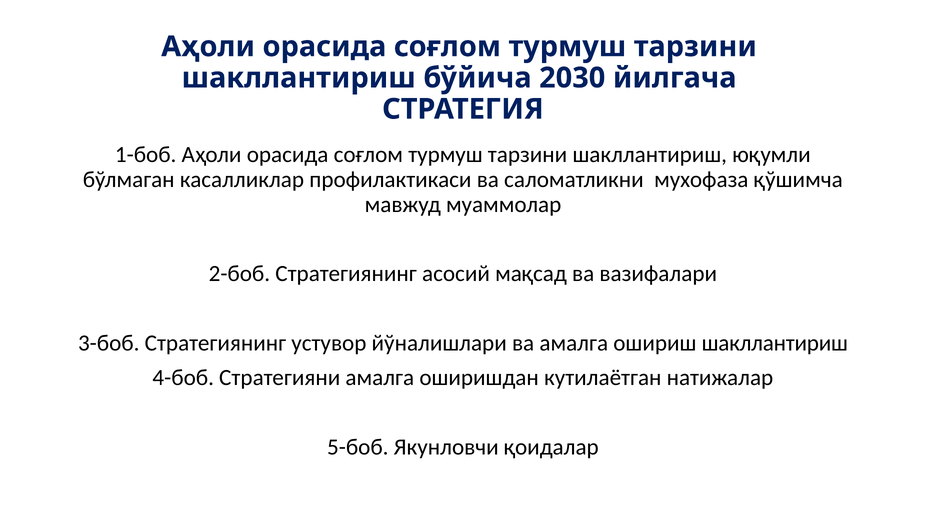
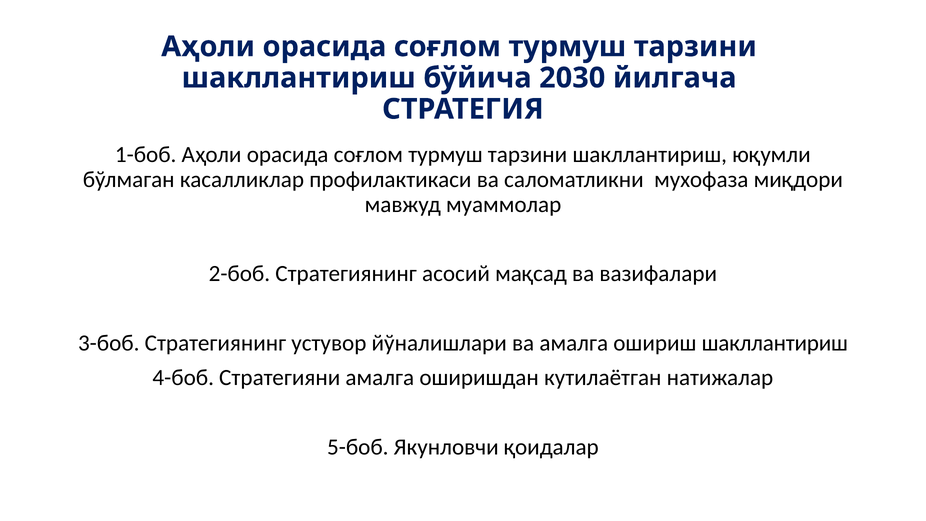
қўшимча: қўшимча -> миқдори (798, 179)
